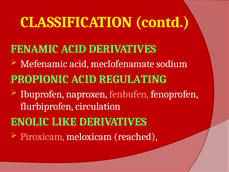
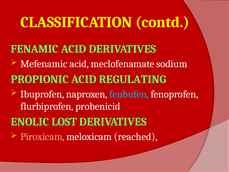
fenbufen colour: pink -> light blue (129, 94)
circulation: circulation -> probenicid (98, 106)
LIKE: LIKE -> LOST (64, 122)
